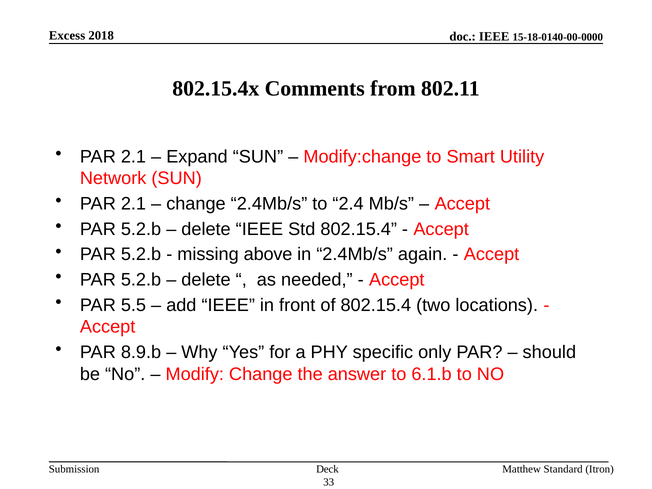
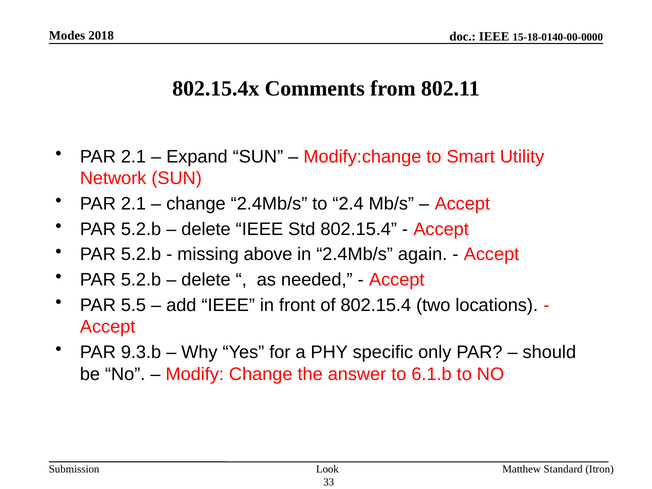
Excess: Excess -> Modes (67, 36)
8.9.b: 8.9.b -> 9.3.b (141, 352)
Deck: Deck -> Look (327, 469)
